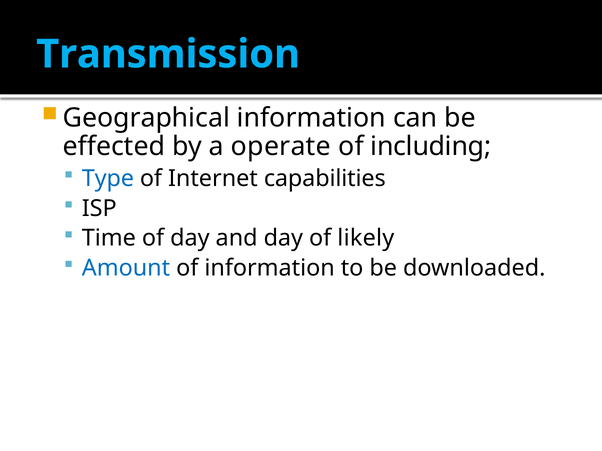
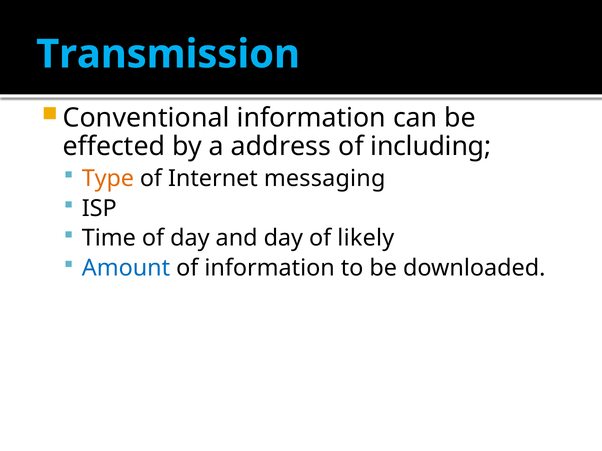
Geographical: Geographical -> Conventional (146, 118)
operate: operate -> address (281, 147)
Type colour: blue -> orange (108, 179)
capabilities: capabilities -> messaging (325, 179)
